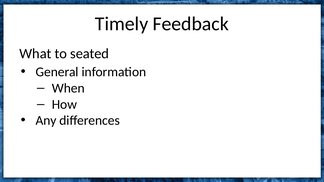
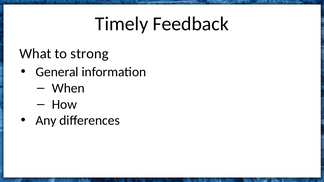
seated: seated -> strong (90, 54)
